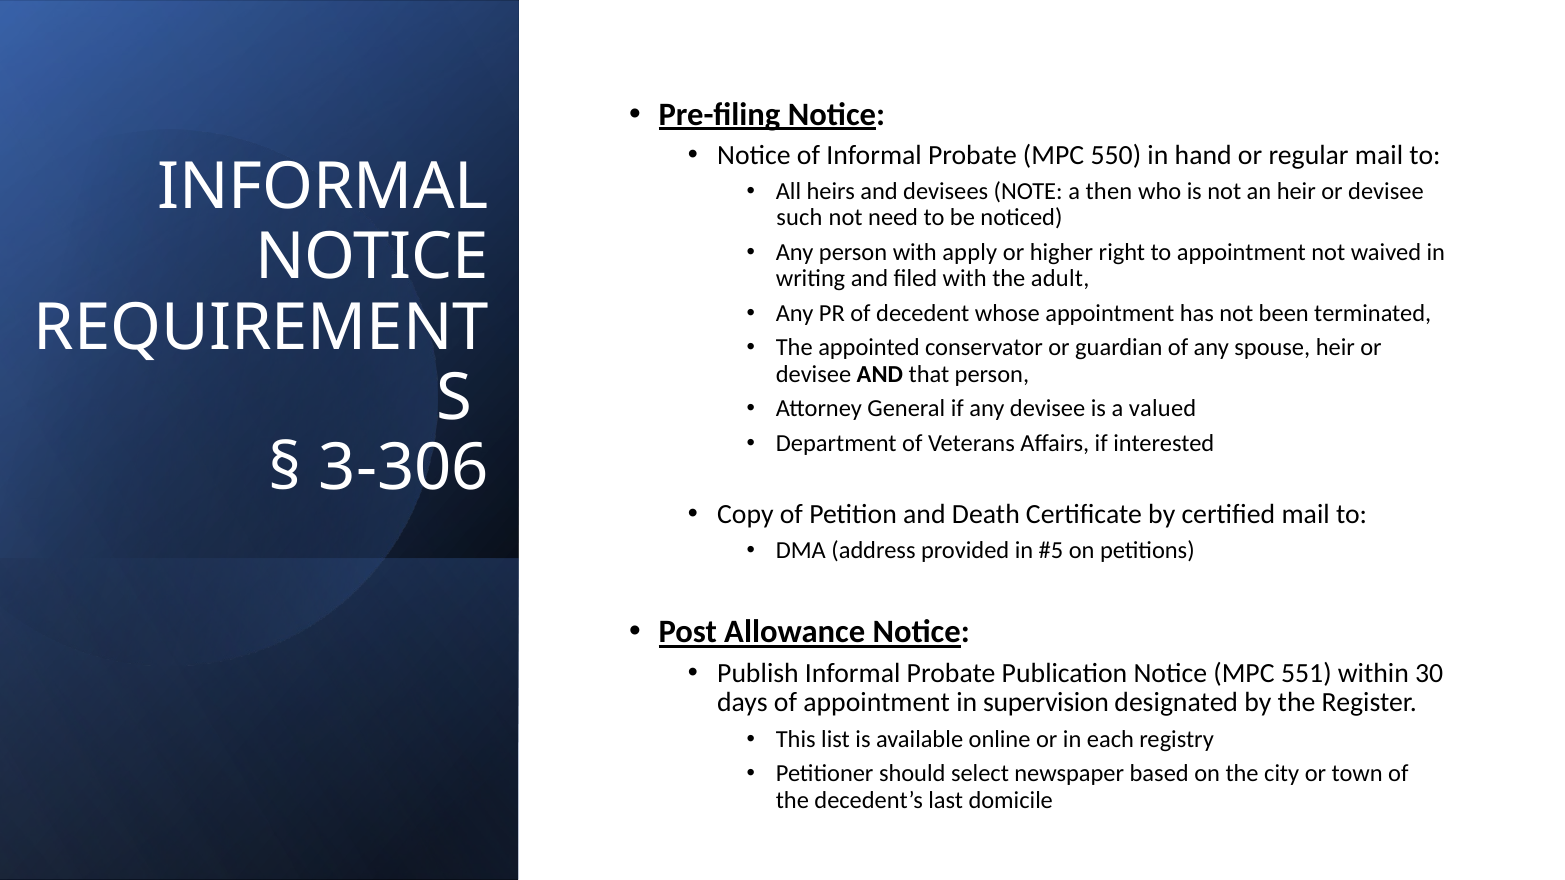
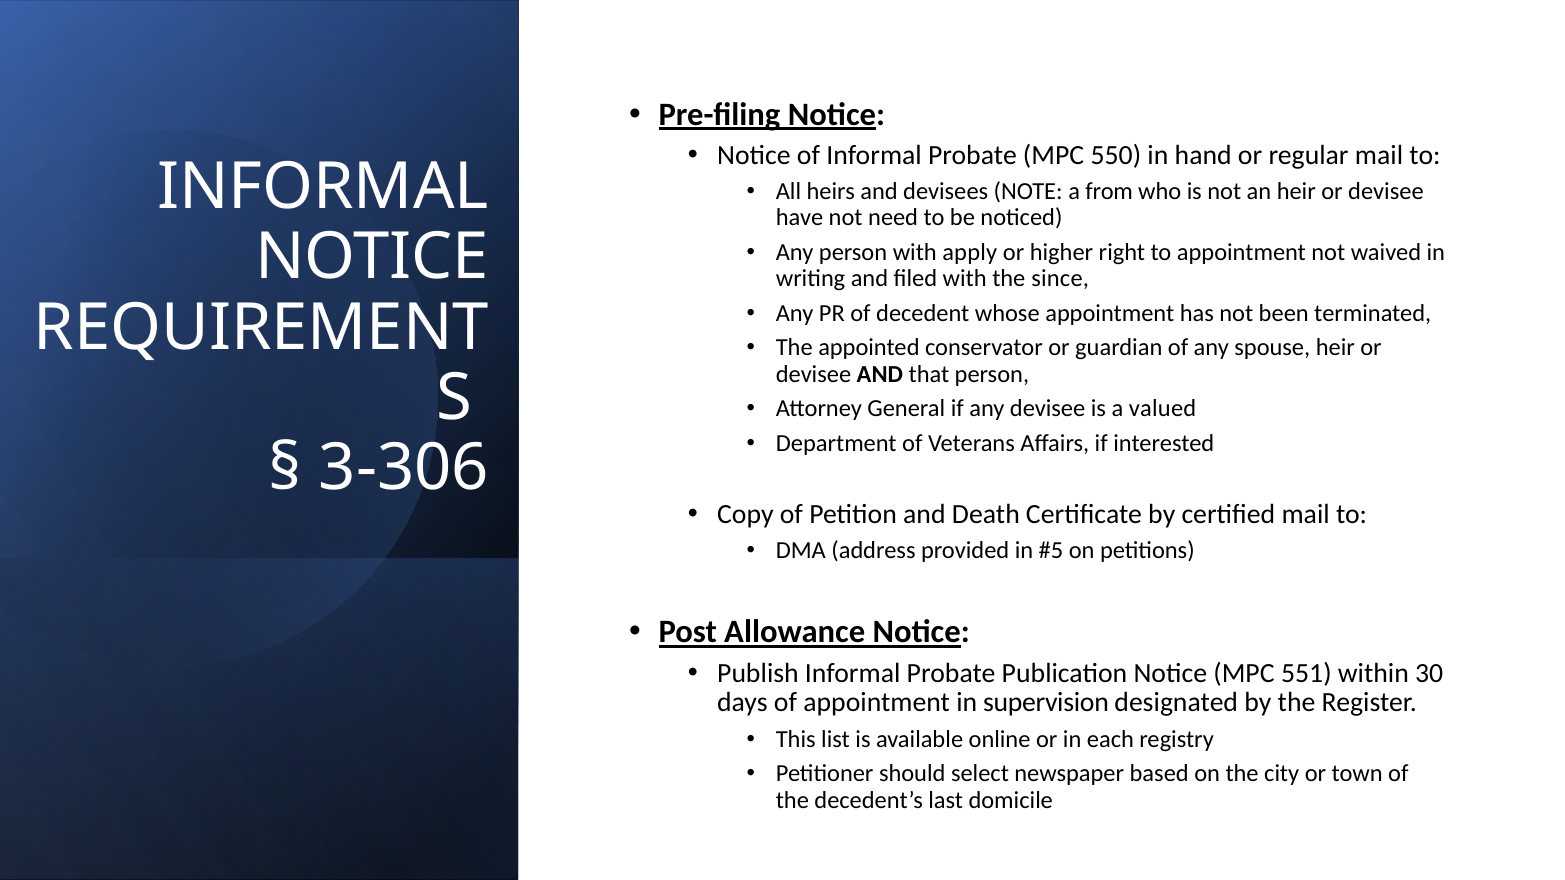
then: then -> from (1109, 191)
such: such -> have (800, 218)
adult: adult -> since (1060, 279)
